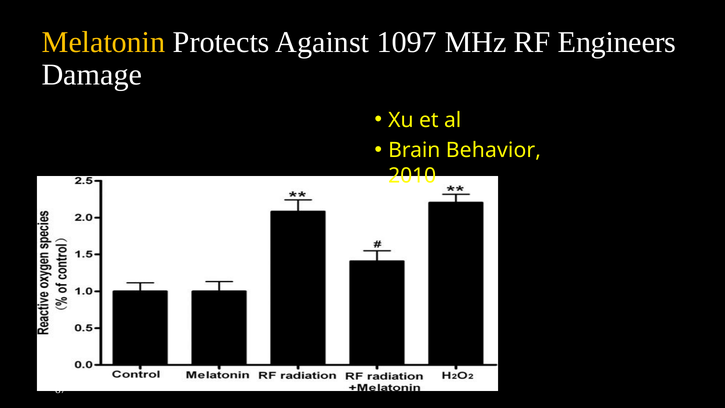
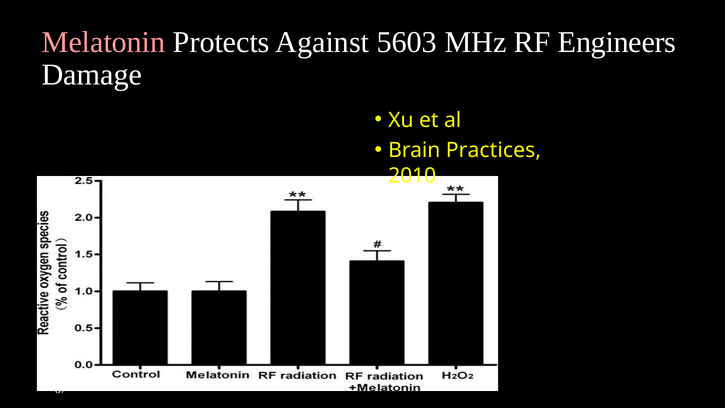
Melatonin colour: yellow -> pink (104, 42)
1097: 1097 -> 5603 (407, 42)
Behavior: Behavior -> Practices (493, 150)
